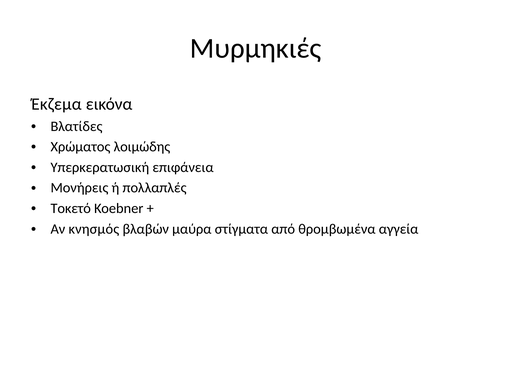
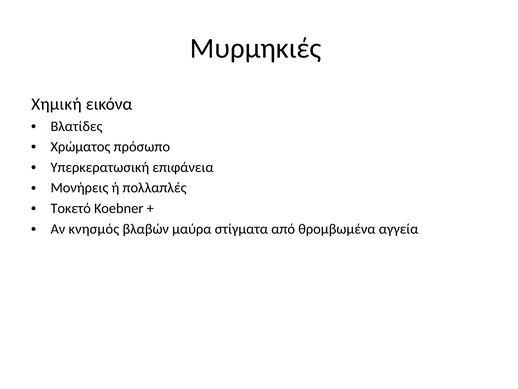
Έκζεμα: Έκζεμα -> Χημική (56, 104)
λοιμώδης: λοιμώδης -> πρόσωπο (142, 147)
